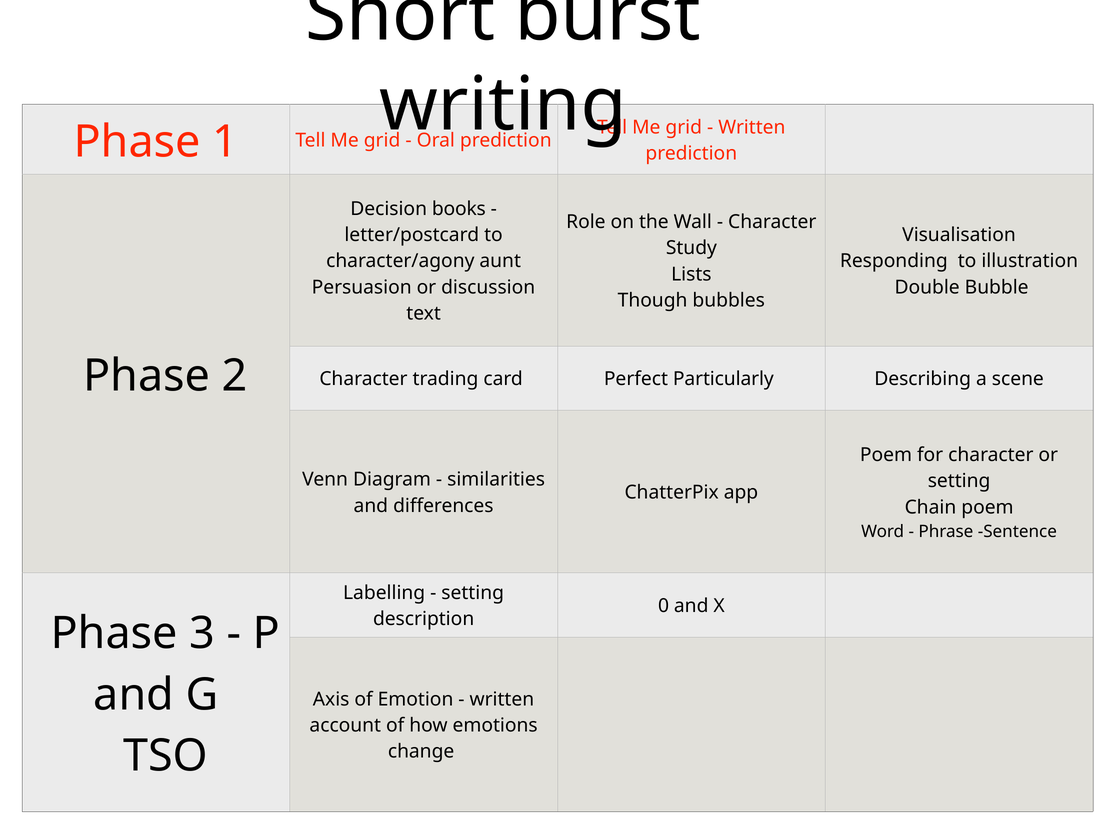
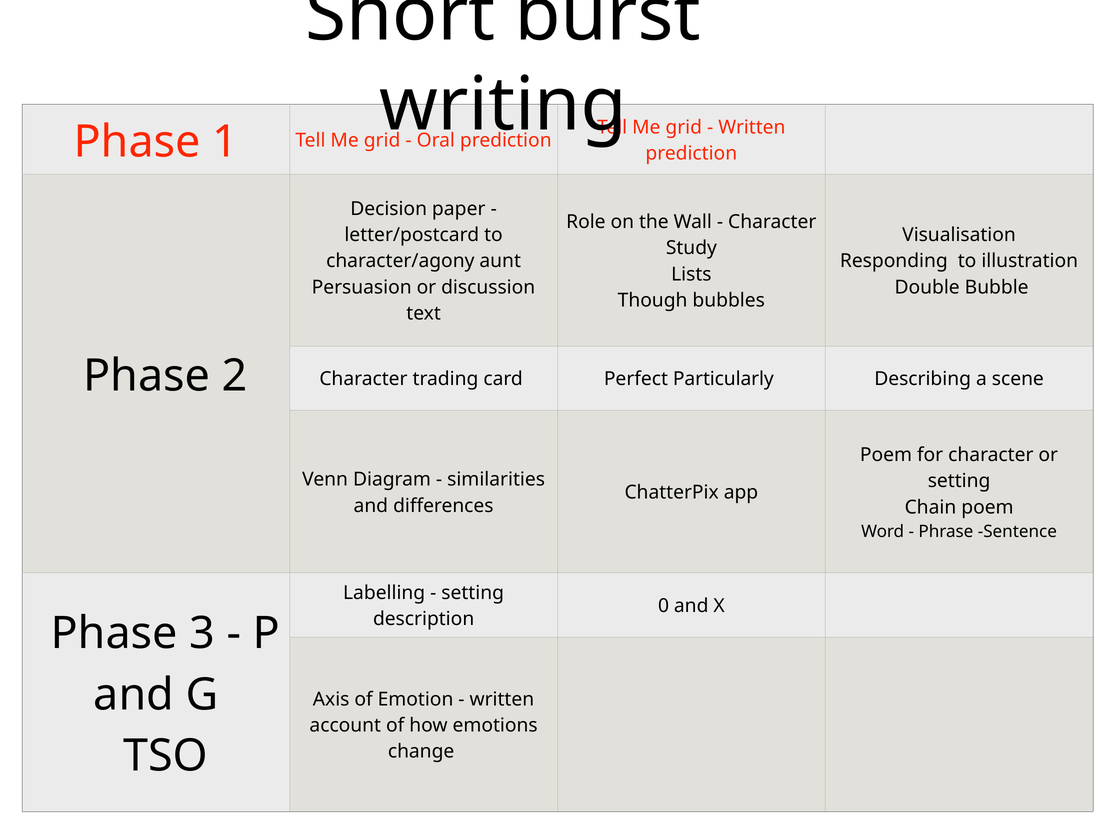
books: books -> paper (459, 209)
